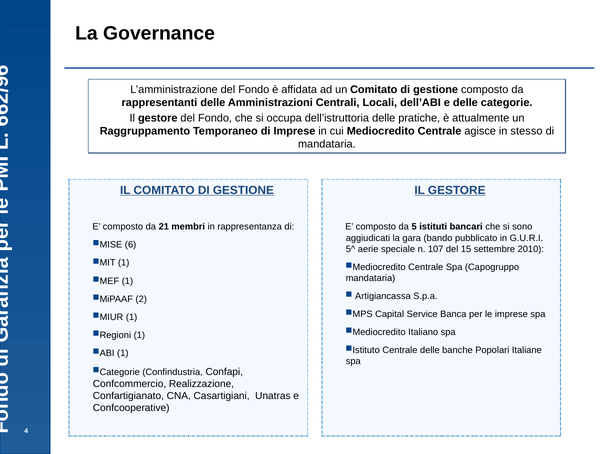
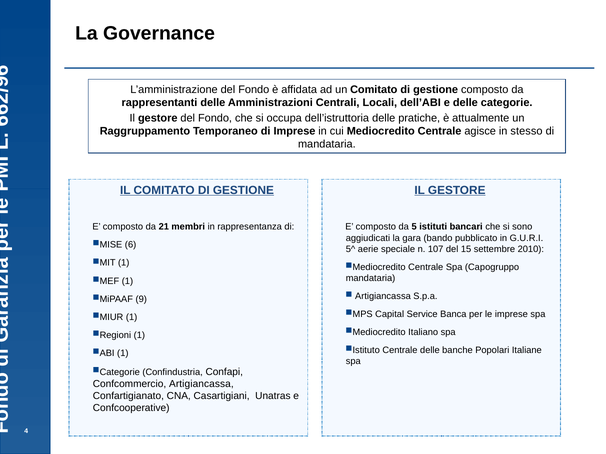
2: 2 -> 9 (141, 299)
Confcommercio Realizzazione: Realizzazione -> Artigiancassa (201, 384)
